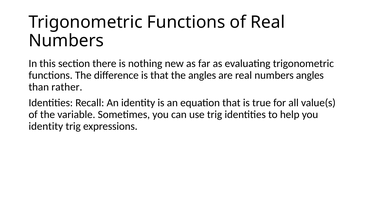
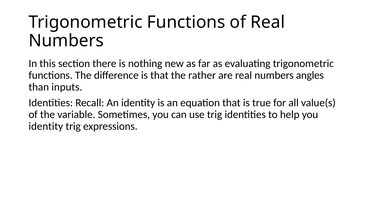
the angles: angles -> rather (202, 75)
rather: rather -> inputs (67, 87)
